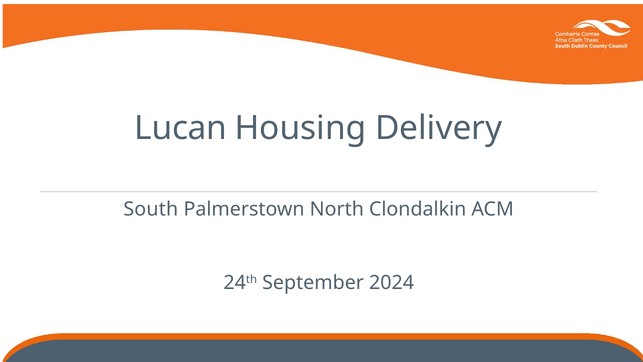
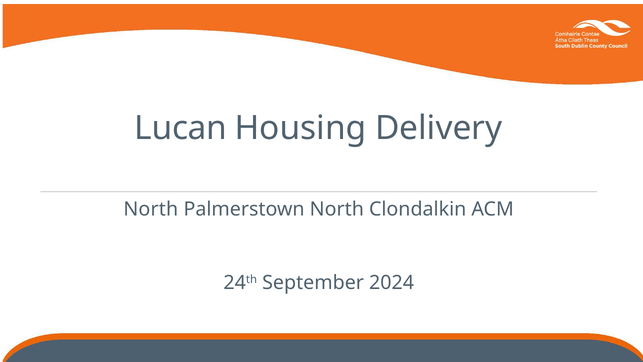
South: South -> North (151, 209)
